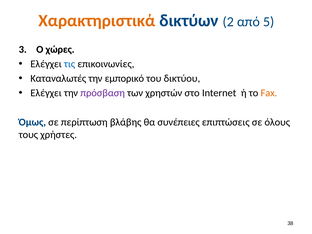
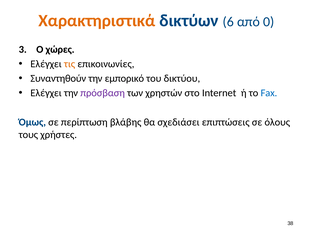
2: 2 -> 6 (228, 22)
5: 5 -> 0 (269, 22)
τις colour: blue -> orange (70, 64)
Καταναλωτές: Καταναλωτές -> Συναντηθούν (58, 78)
Fax colour: orange -> blue (269, 93)
συνέπειες: συνέπειες -> σχεδιάσει (179, 122)
